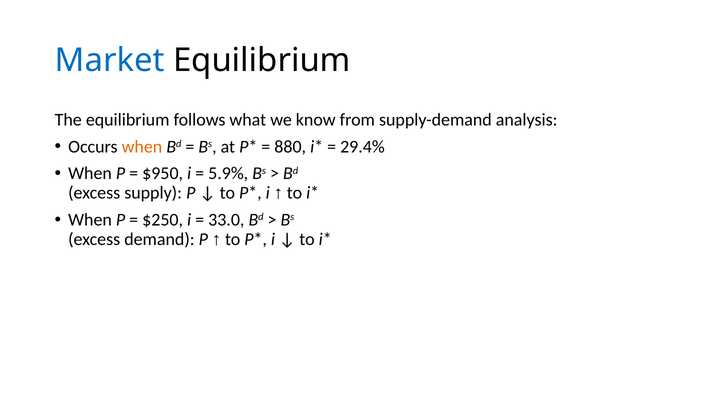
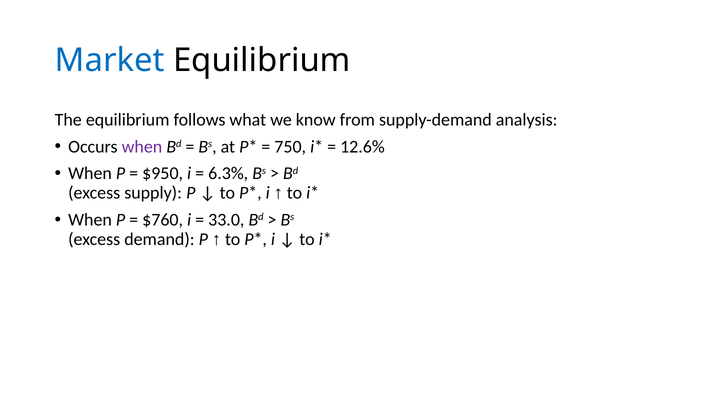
when colour: orange -> purple (142, 147)
880: 880 -> 750 (290, 147)
29.4%: 29.4% -> 12.6% (362, 147)
5.9%: 5.9% -> 6.3% (228, 174)
$250: $250 -> $760 (163, 220)
